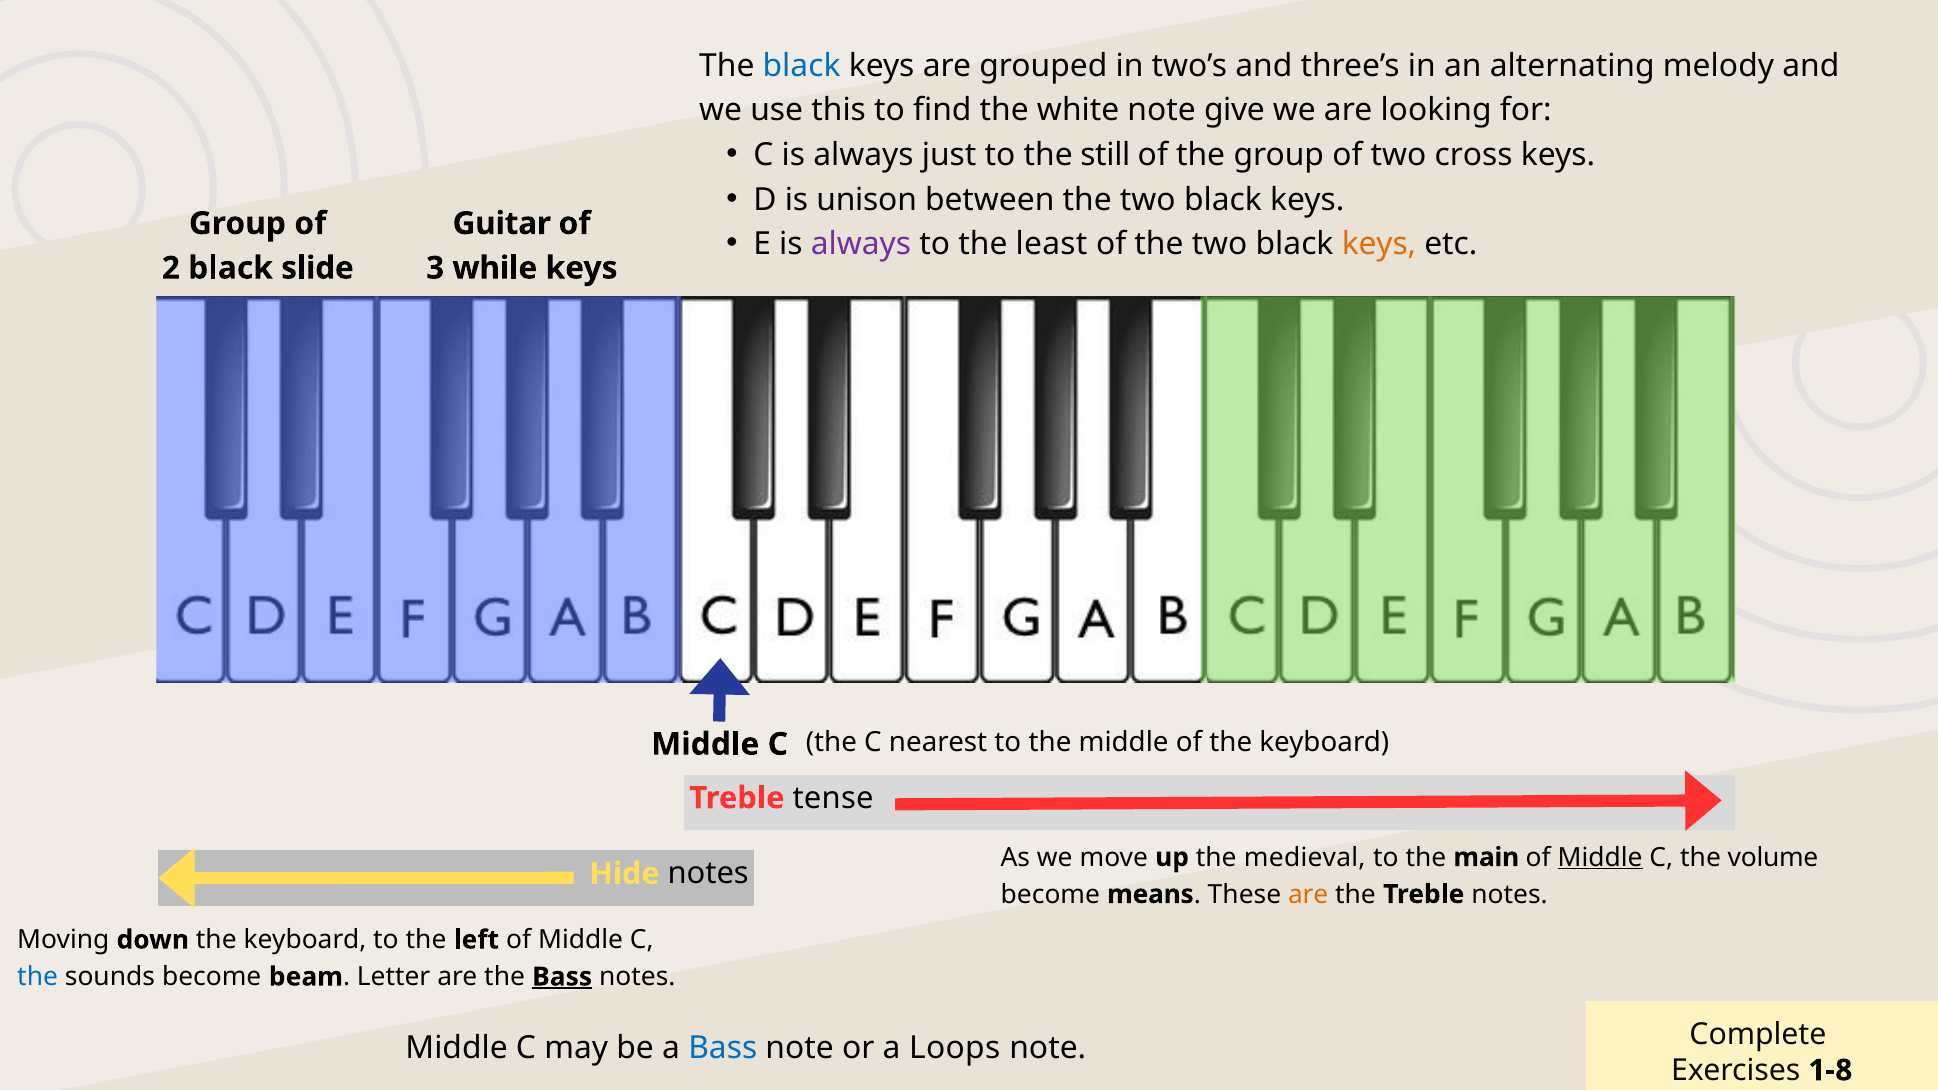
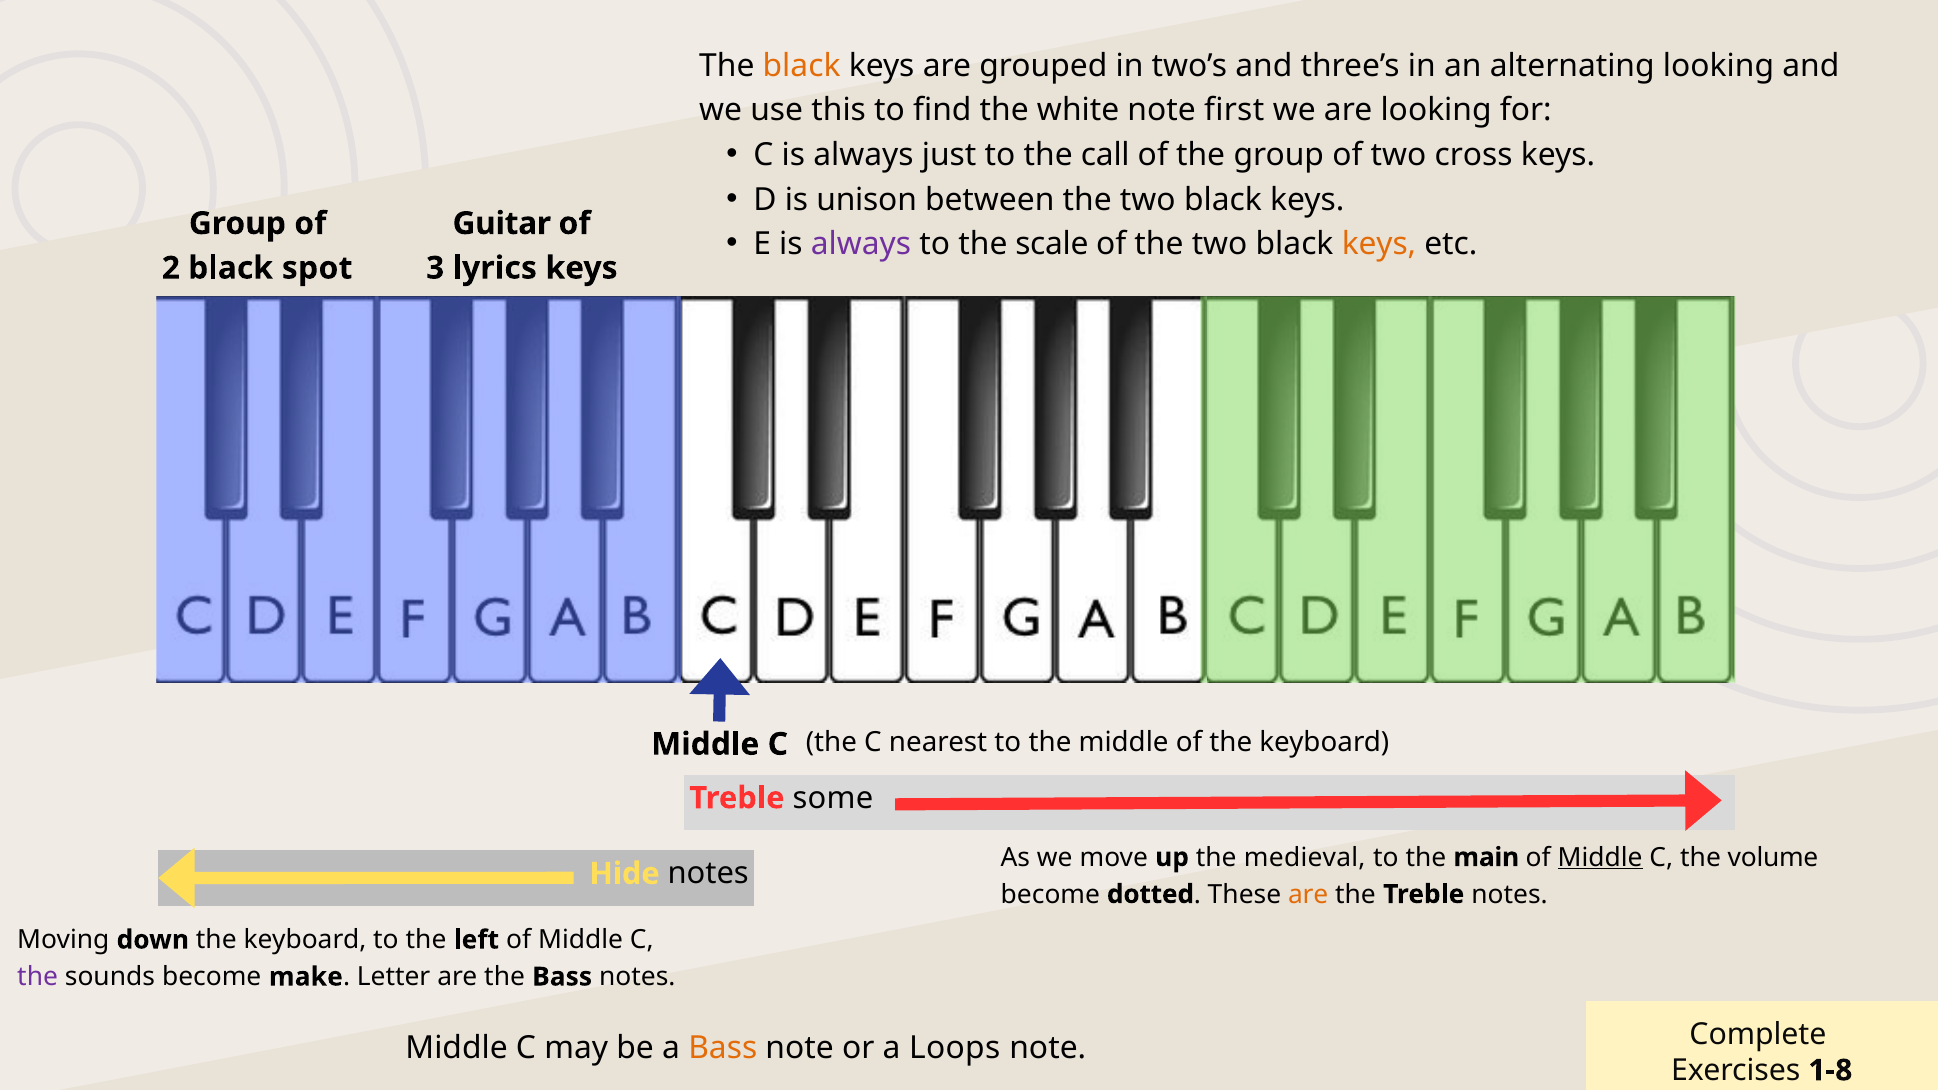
black colour: blue -> orange (802, 66)
alternating melody: melody -> looking (1719, 66)
give: give -> first (1234, 111)
still: still -> call (1105, 155)
least: least -> scale (1052, 244)
slide: slide -> spot (317, 268)
while: while -> lyrics (495, 268)
tense: tense -> some (833, 798)
means: means -> dotted (1150, 894)
the colour: blue -> purple (38, 977)
beam: beam -> make (306, 977)
Bass underline: present -> none (562, 977)
Bass colour: blue -> orange (723, 1048)
